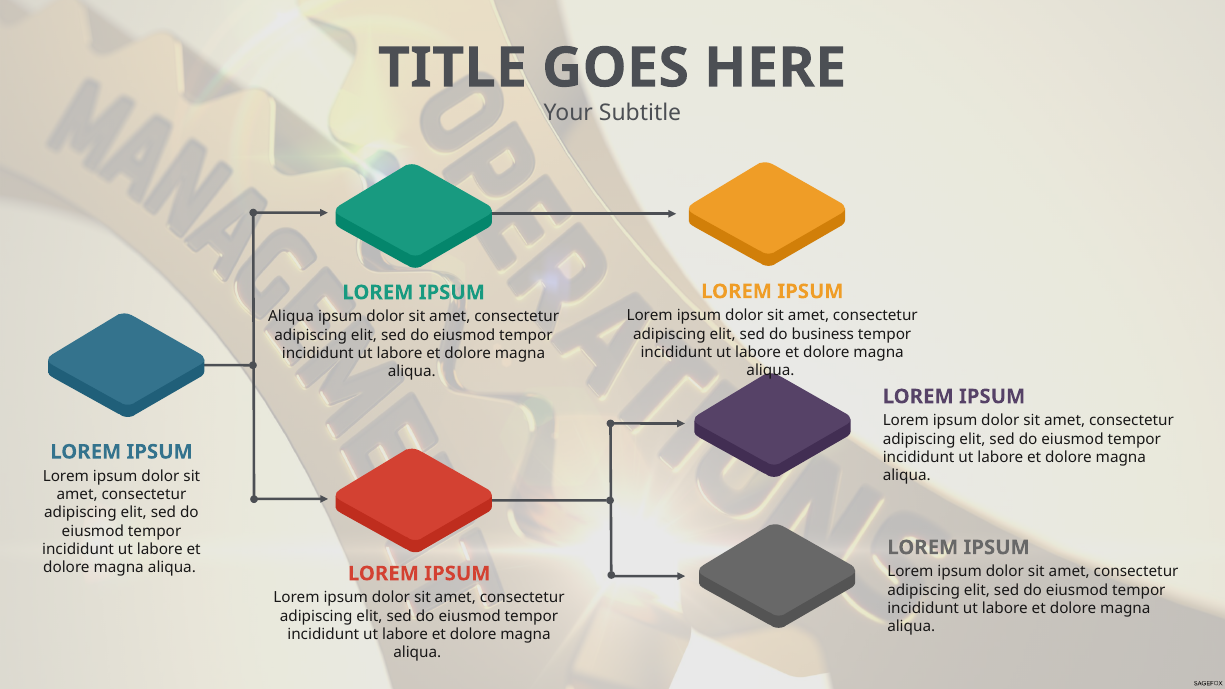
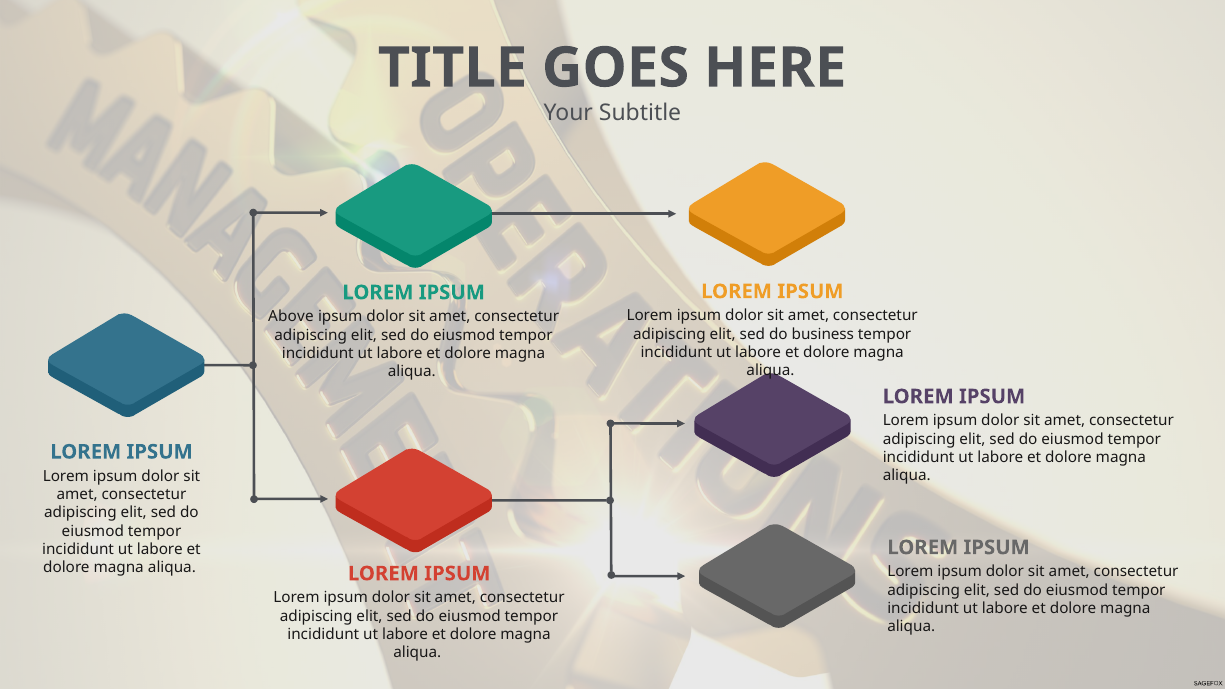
Aliqua: Aliqua -> Above (291, 317)
